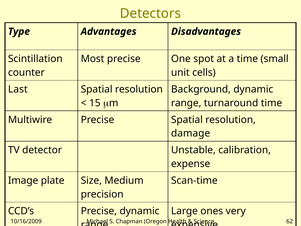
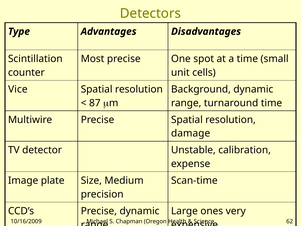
Last: Last -> Vice (18, 89)
15: 15 -> 87 (95, 103)
